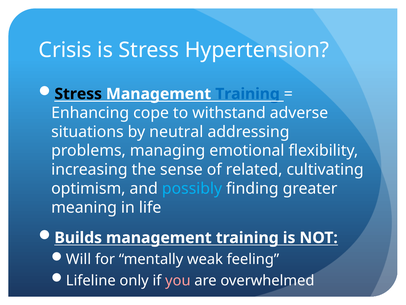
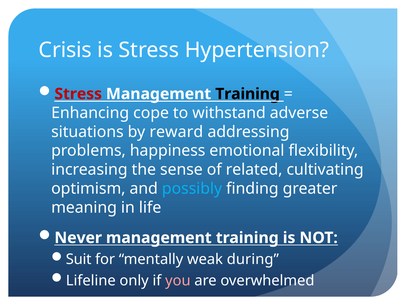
Stress colour: black -> red (78, 94)
Training colour: blue -> black (248, 94)
neutral: neutral -> reward (176, 132)
managing: managing -> happiness (168, 151)
Builds: Builds -> Never (78, 237)
Will: Will -> Suit (79, 259)
feeling: feeling -> during (253, 259)
